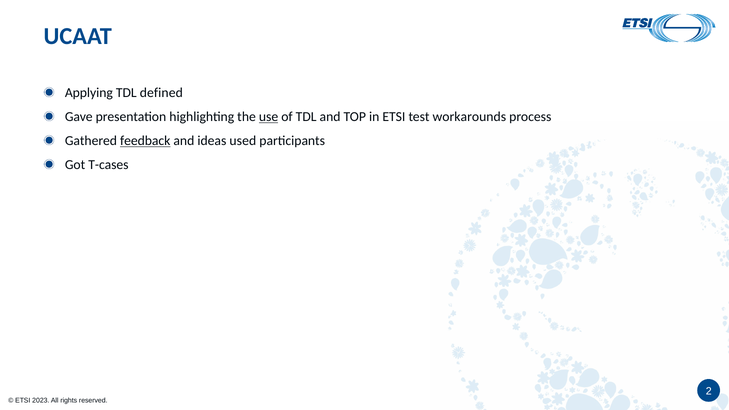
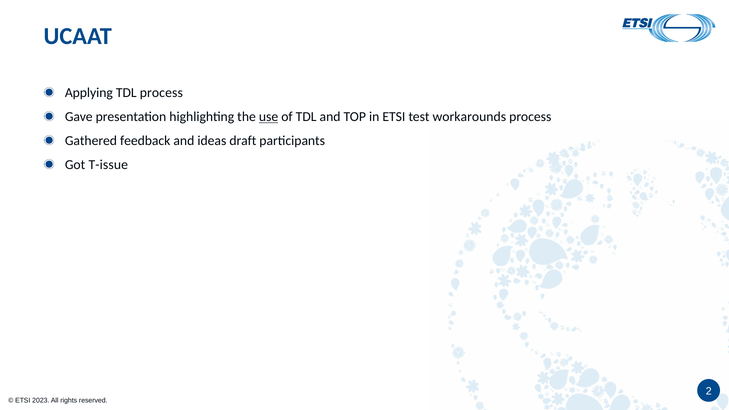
TDL defined: defined -> process (161, 93)
feedback underline: present -> none (145, 141)
used: used -> draft (243, 141)
T-cases: T-cases -> T-issue (108, 165)
